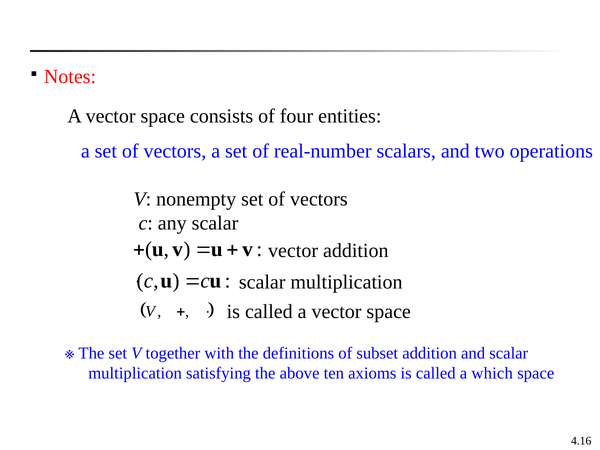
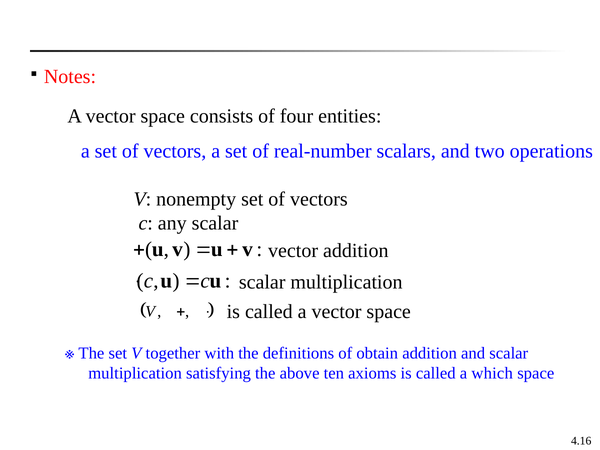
subset: subset -> obtain (377, 353)
